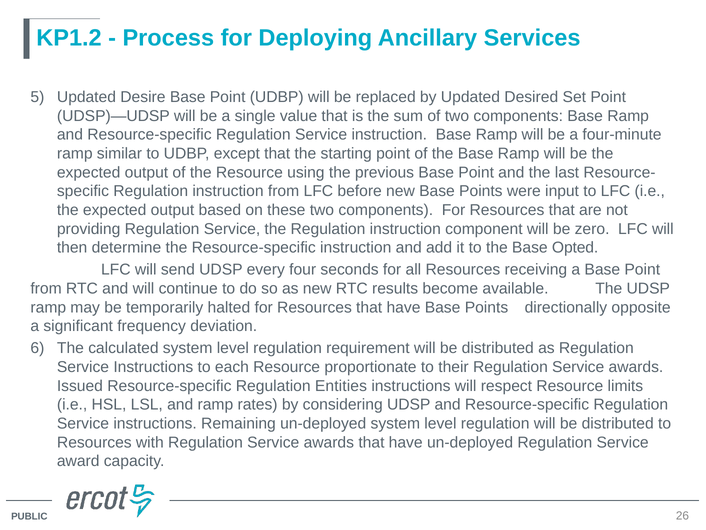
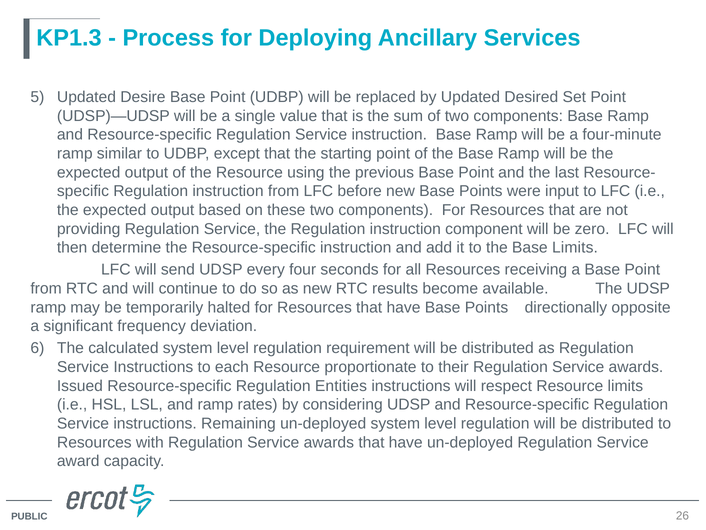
KP1.2: KP1.2 -> KP1.3 (69, 38)
Base Opted: Opted -> Limits (575, 248)
